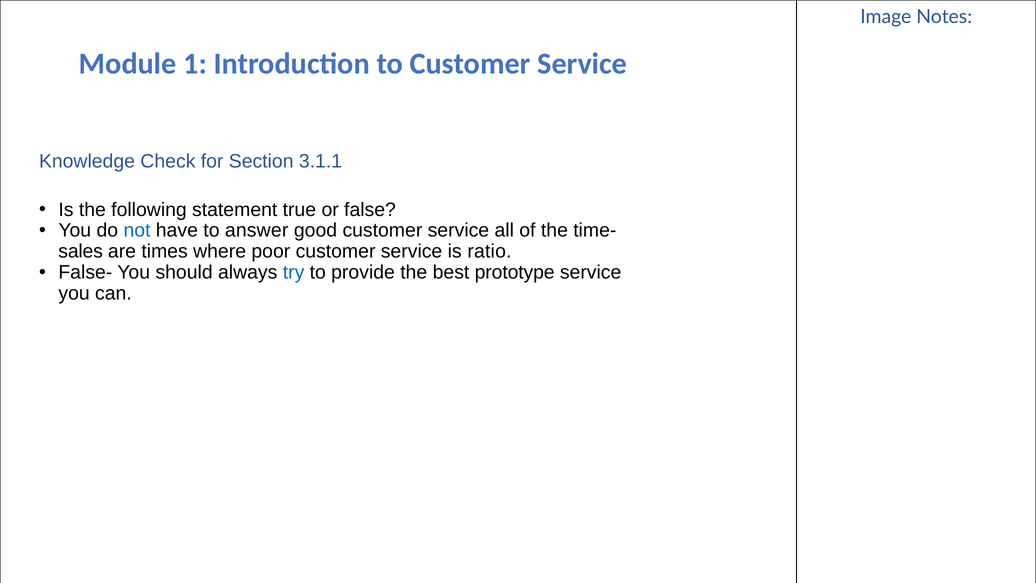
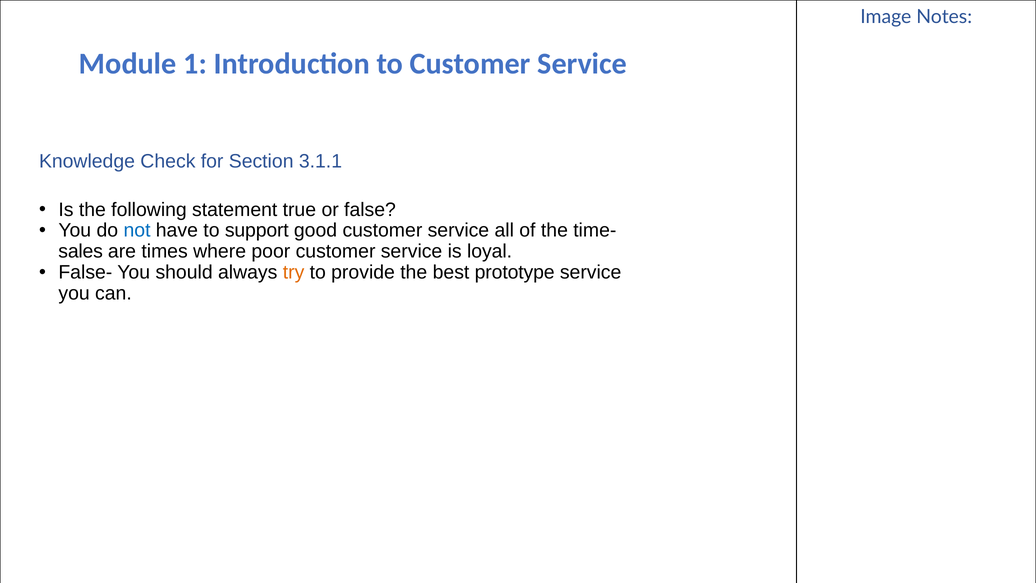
answer: answer -> support (257, 230)
ratio: ratio -> loyal (490, 251)
try colour: blue -> orange (294, 272)
